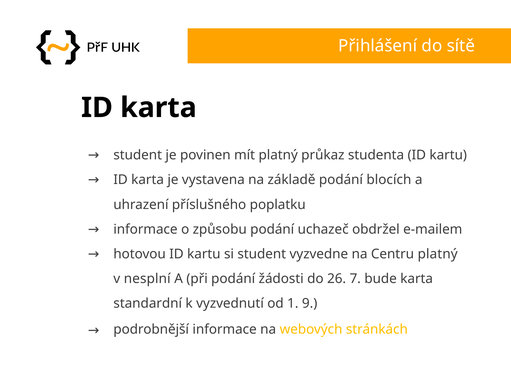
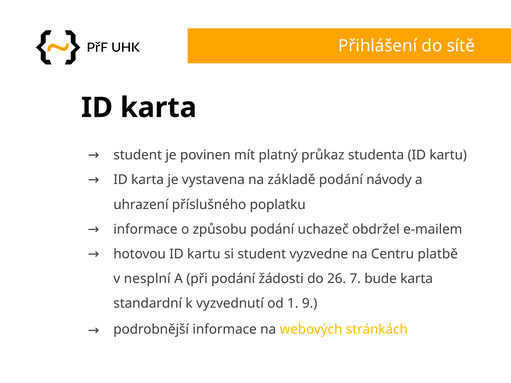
blocích: blocích -> návody (389, 180)
Centru platný: platný -> platbě (438, 254)
